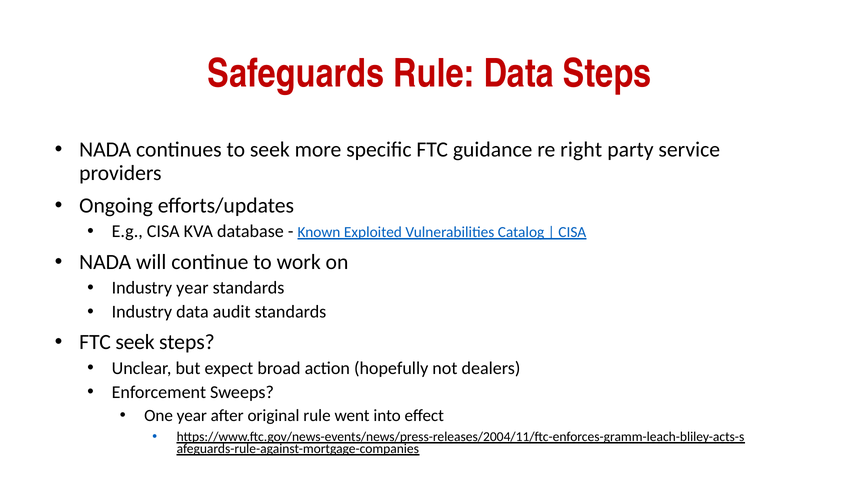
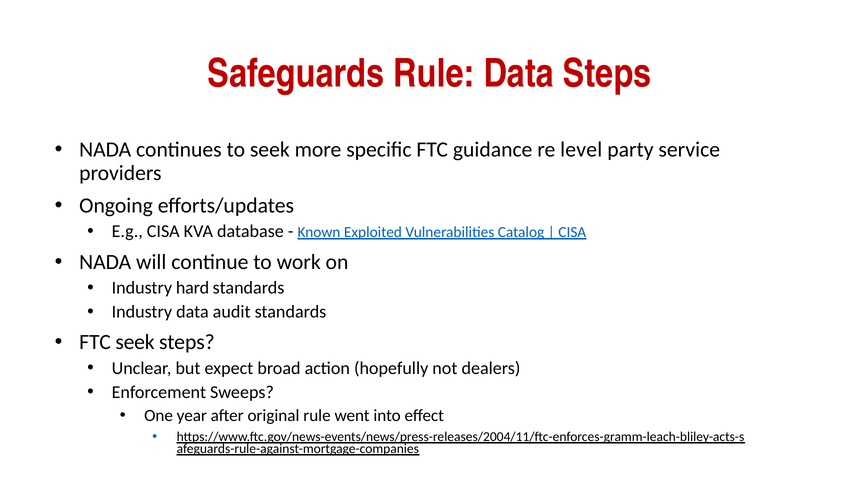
right: right -> level (581, 150)
Industry year: year -> hard (193, 288)
